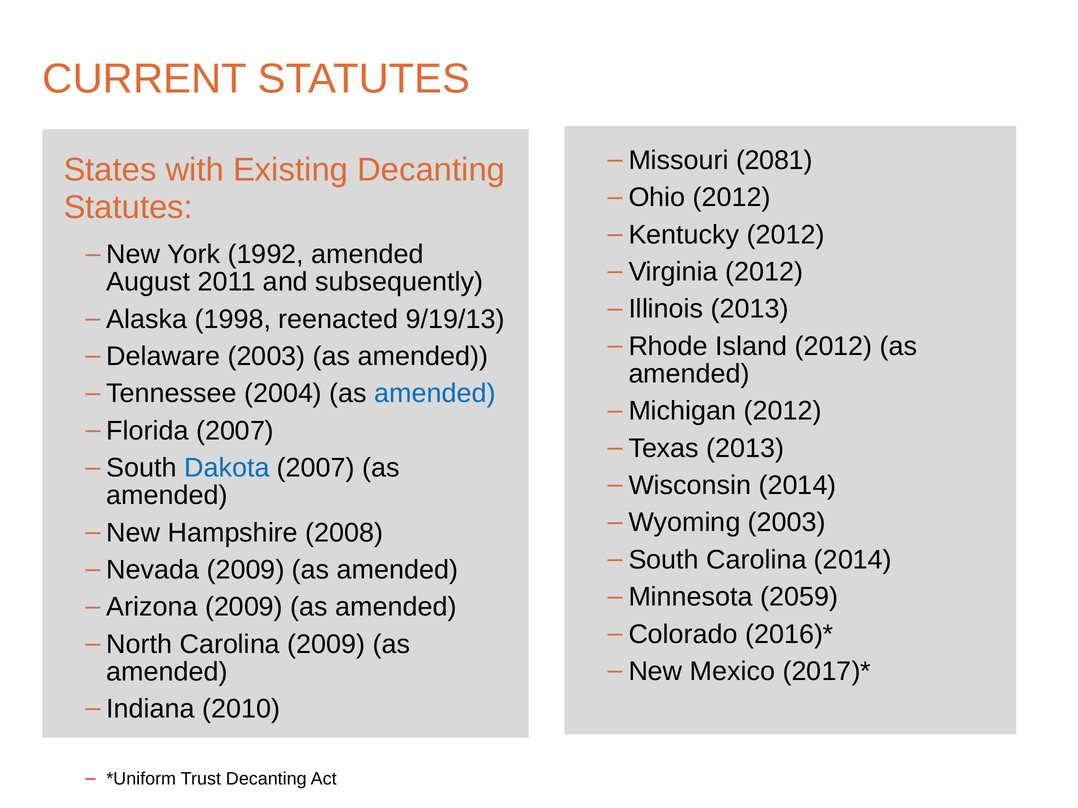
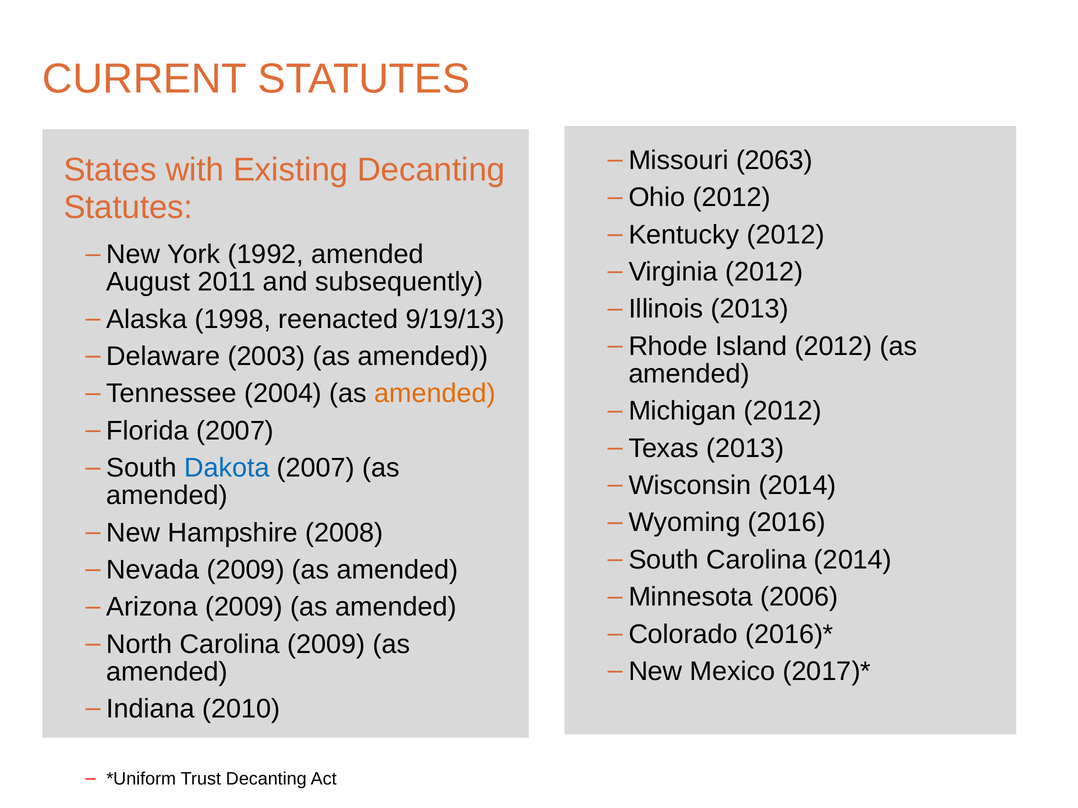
2081: 2081 -> 2063 (774, 160)
amended colour: blue -> orange (435, 394)
Wyoming 2003: 2003 -> 2016 (787, 523)
2059: 2059 -> 2006 (799, 597)
